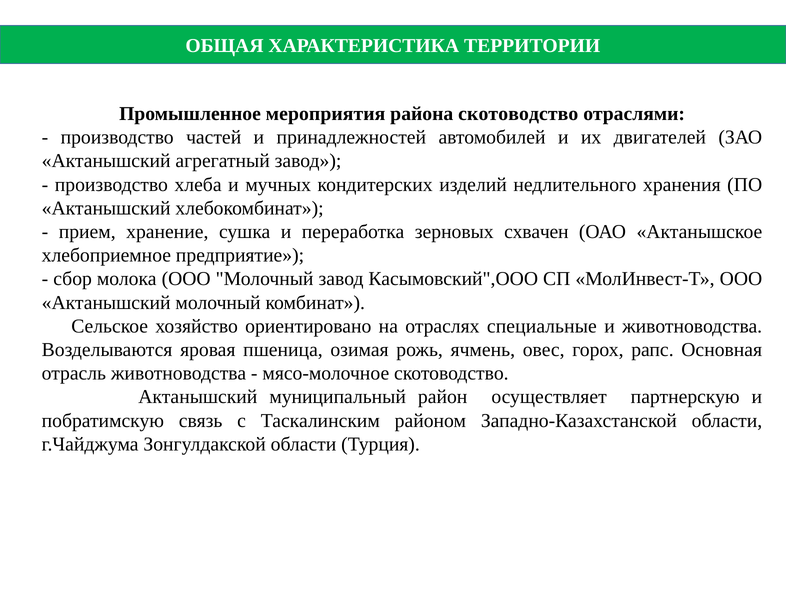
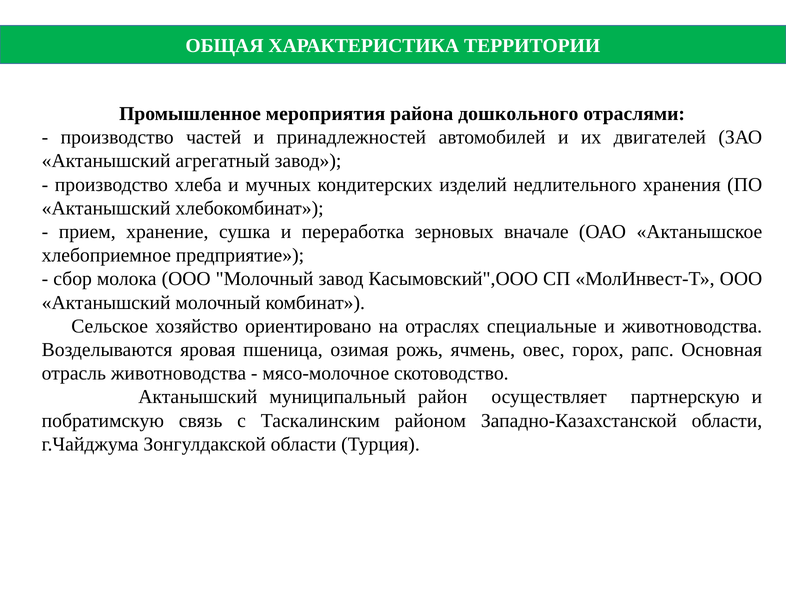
района скотоводство: скотоводство -> дошкольного (518, 114)
схвачен: схвачен -> вначале (536, 232)
